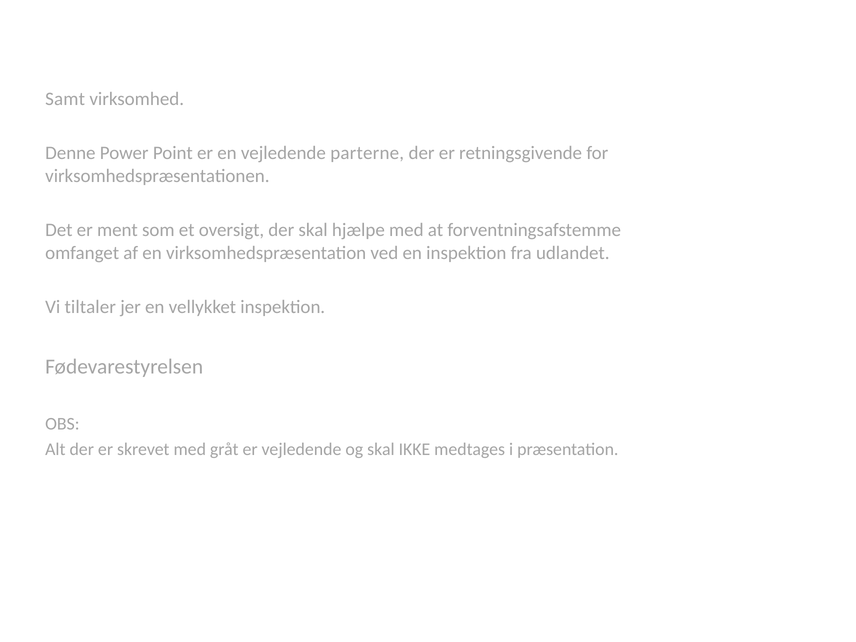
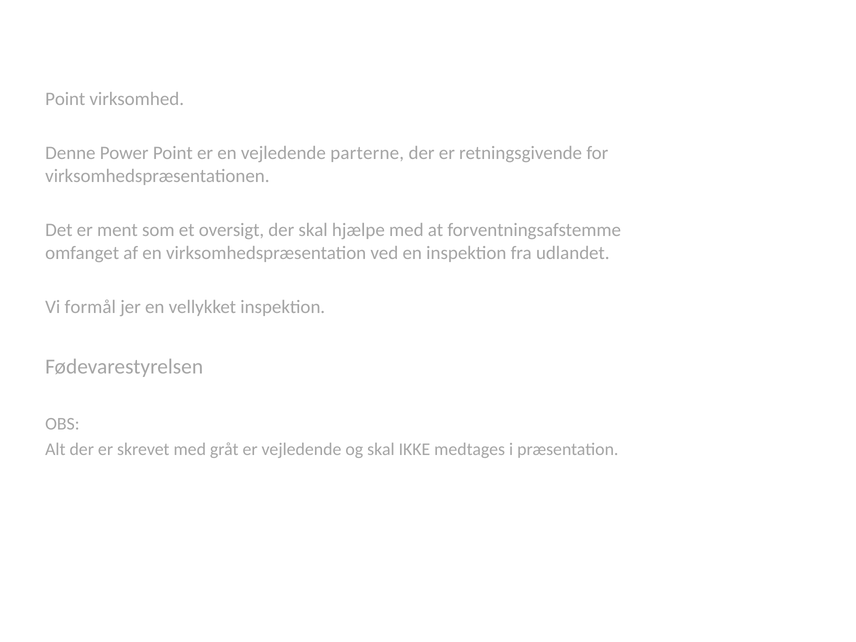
Samt: Samt -> Point (65, 99)
tiltaler: tiltaler -> formål (90, 307)
